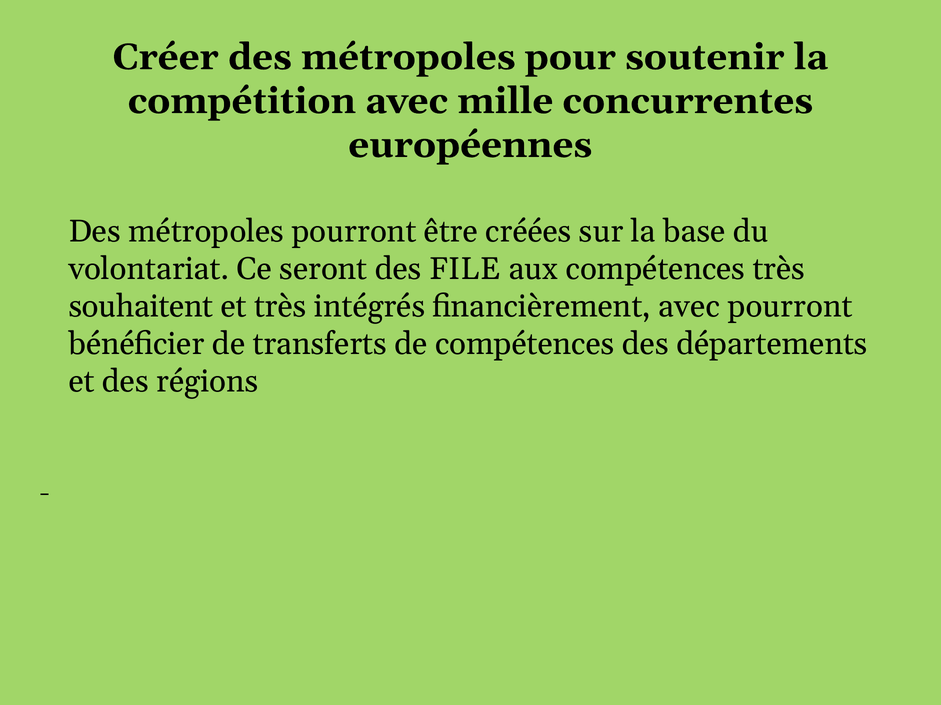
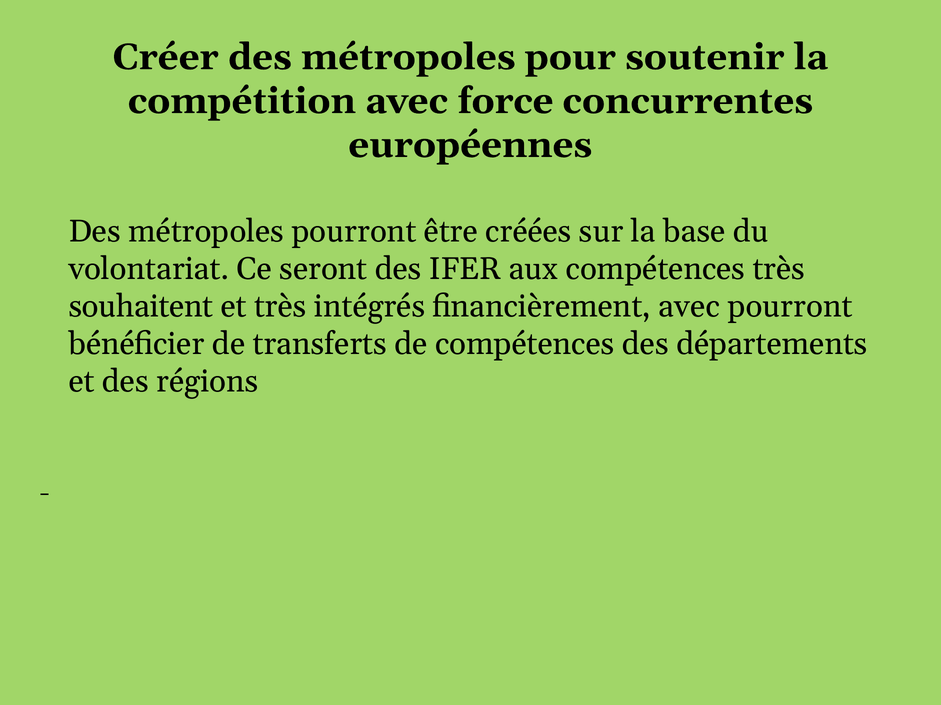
mille: mille -> force (505, 101)
FILE: FILE -> IFER (465, 269)
